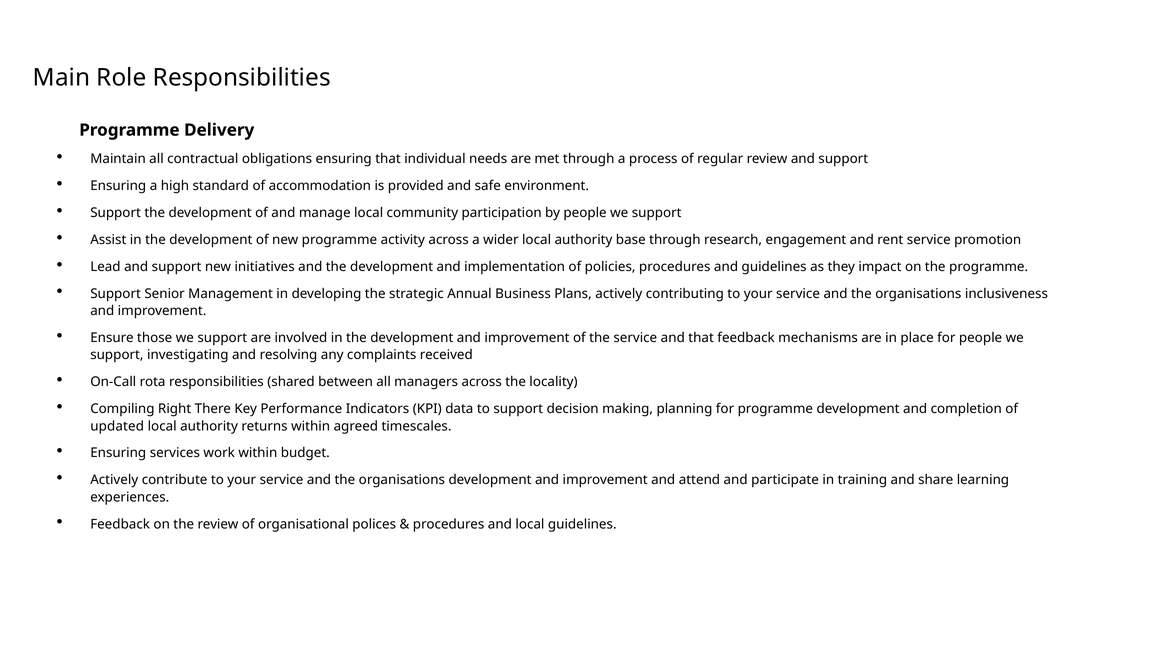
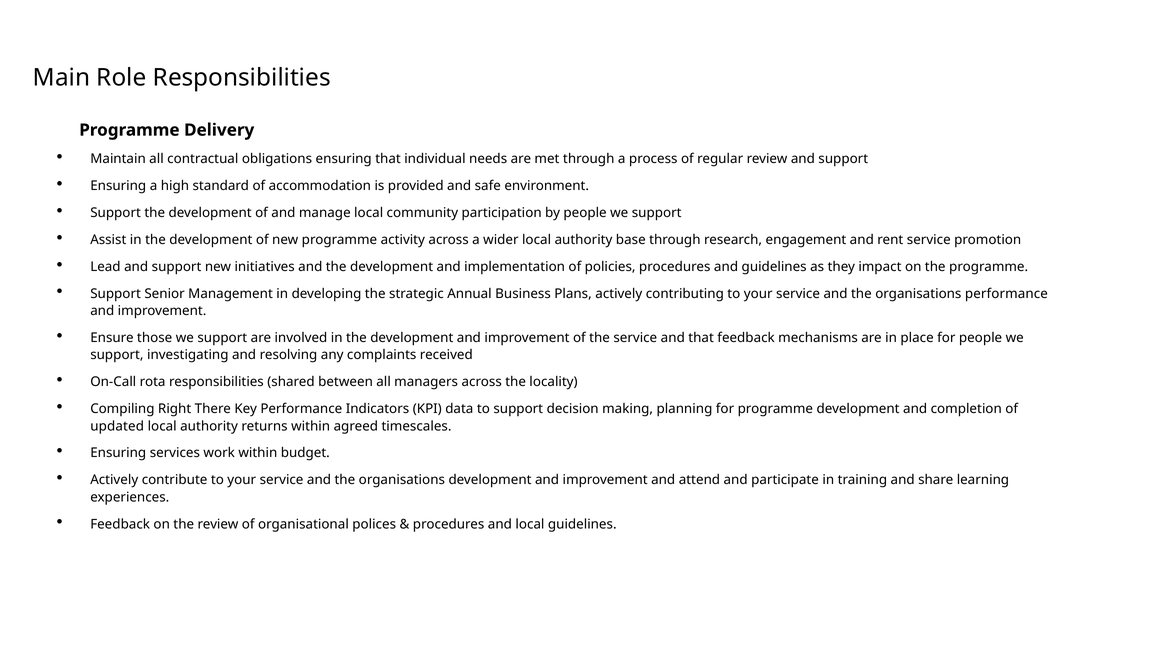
organisations inclusiveness: inclusiveness -> performance (1006, 293)
